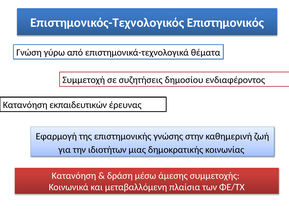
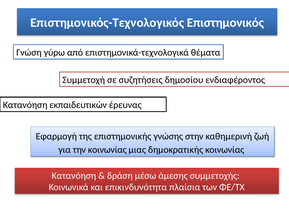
την ιδιοτήτων: ιδιοτήτων -> κοινωνίας (107, 149)
μεταβαλλόμενη: μεταβαλλόμενη -> επικινδυνότητα (136, 187)
